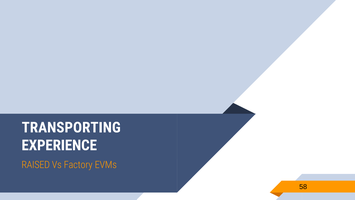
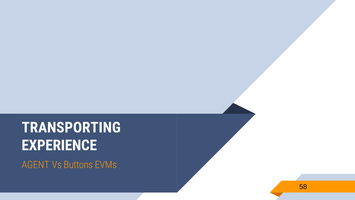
RAISED: RAISED -> AGENT (36, 165)
Factory: Factory -> Buttons (78, 165)
